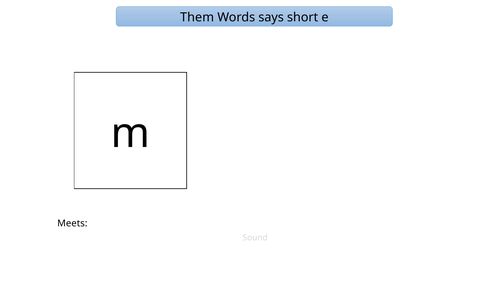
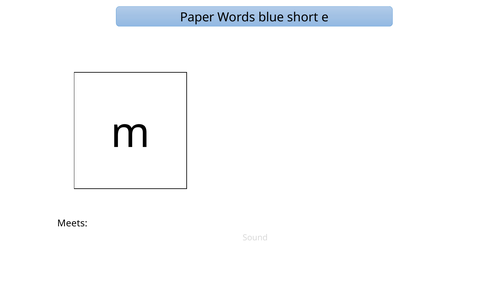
Them: Them -> Paper (197, 17)
says: says -> blue (271, 17)
